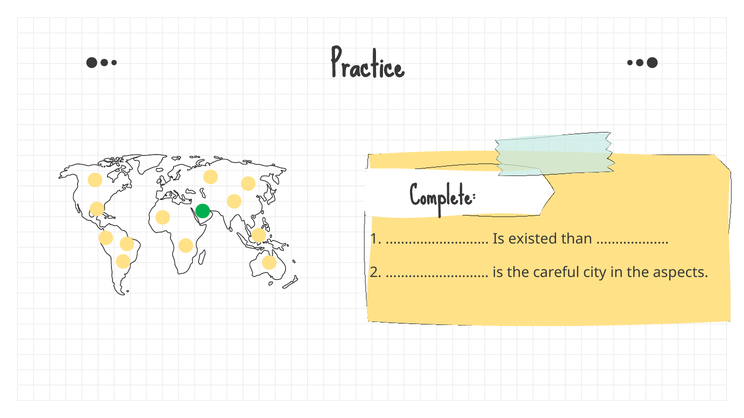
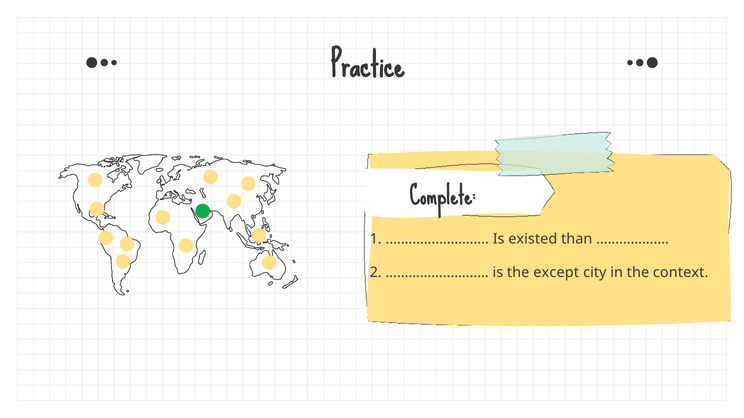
careful: careful -> except (556, 273)
aspects: aspects -> context (681, 273)
